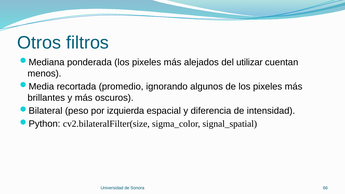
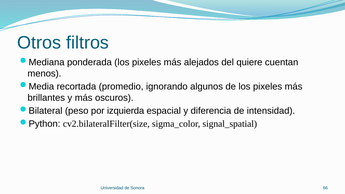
utilizar: utilizar -> quiere (249, 62)
